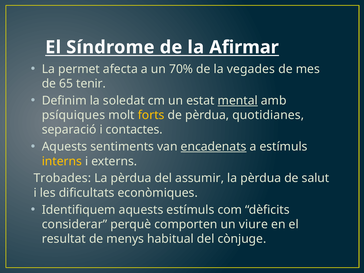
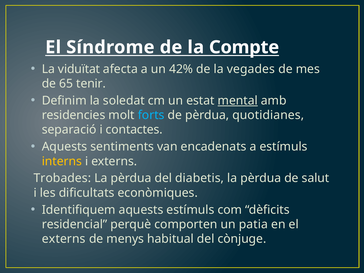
Afirmar: Afirmar -> Compte (244, 47)
permet: permet -> viduïtat (79, 69)
70%: 70% -> 42% (181, 69)
psíquiques: psíquiques -> residencies (74, 115)
forts colour: yellow -> light blue (151, 115)
encadenats underline: present -> none (214, 147)
assumir: assumir -> diabetis (200, 178)
considerar: considerar -> residencial (75, 224)
viure: viure -> patia (253, 224)
resultat: resultat -> externs (64, 239)
